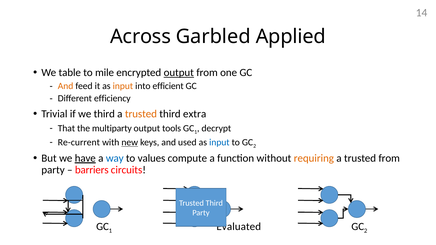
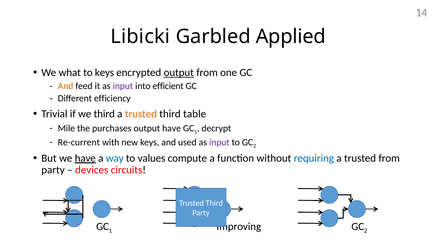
Across: Across -> Libicki (140, 37)
table: table -> what (70, 73)
to mile: mile -> keys (105, 73)
input colour: orange -> purple (123, 86)
extra: extra -> table (195, 114)
That: That -> Mile (66, 129)
multiparty: multiparty -> purchases (112, 129)
output tools: tools -> have (172, 129)
new underline: present -> none (130, 143)
input colour: blue -> purple (219, 143)
requiring colour: orange -> blue (314, 158)
barriers: barriers -> devices (92, 170)
Evaluated: Evaluated -> Improving (239, 227)
